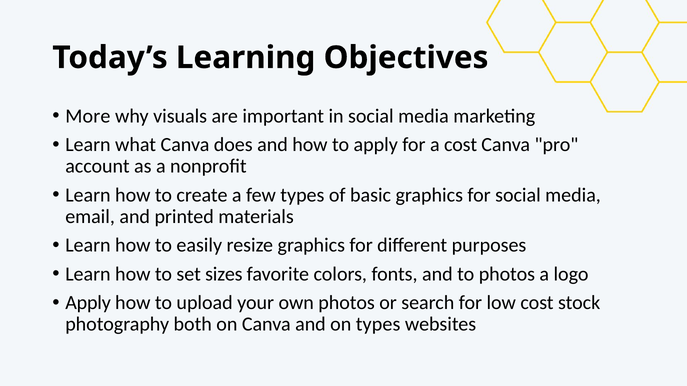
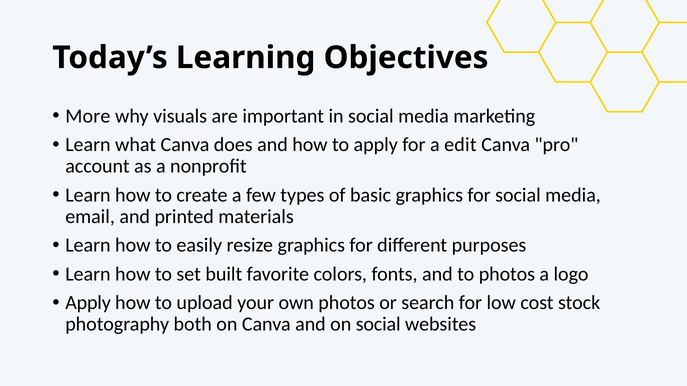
a cost: cost -> edit (460, 145)
sizes: sizes -> built (224, 274)
on types: types -> social (378, 325)
